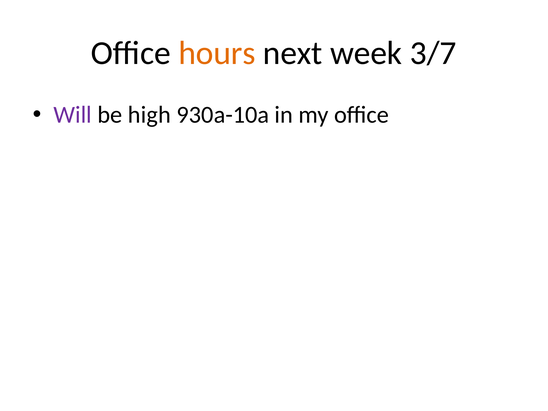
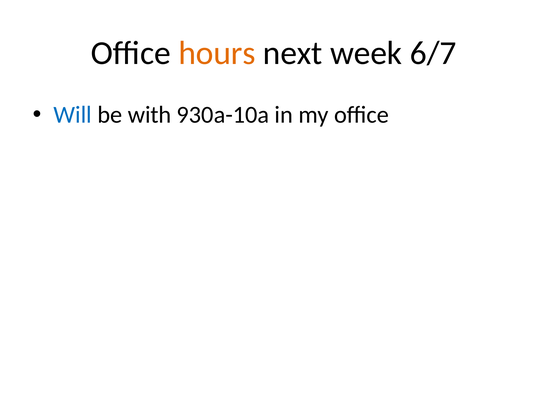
3/7: 3/7 -> 6/7 (433, 53)
Will colour: purple -> blue (73, 115)
high: high -> with (150, 115)
